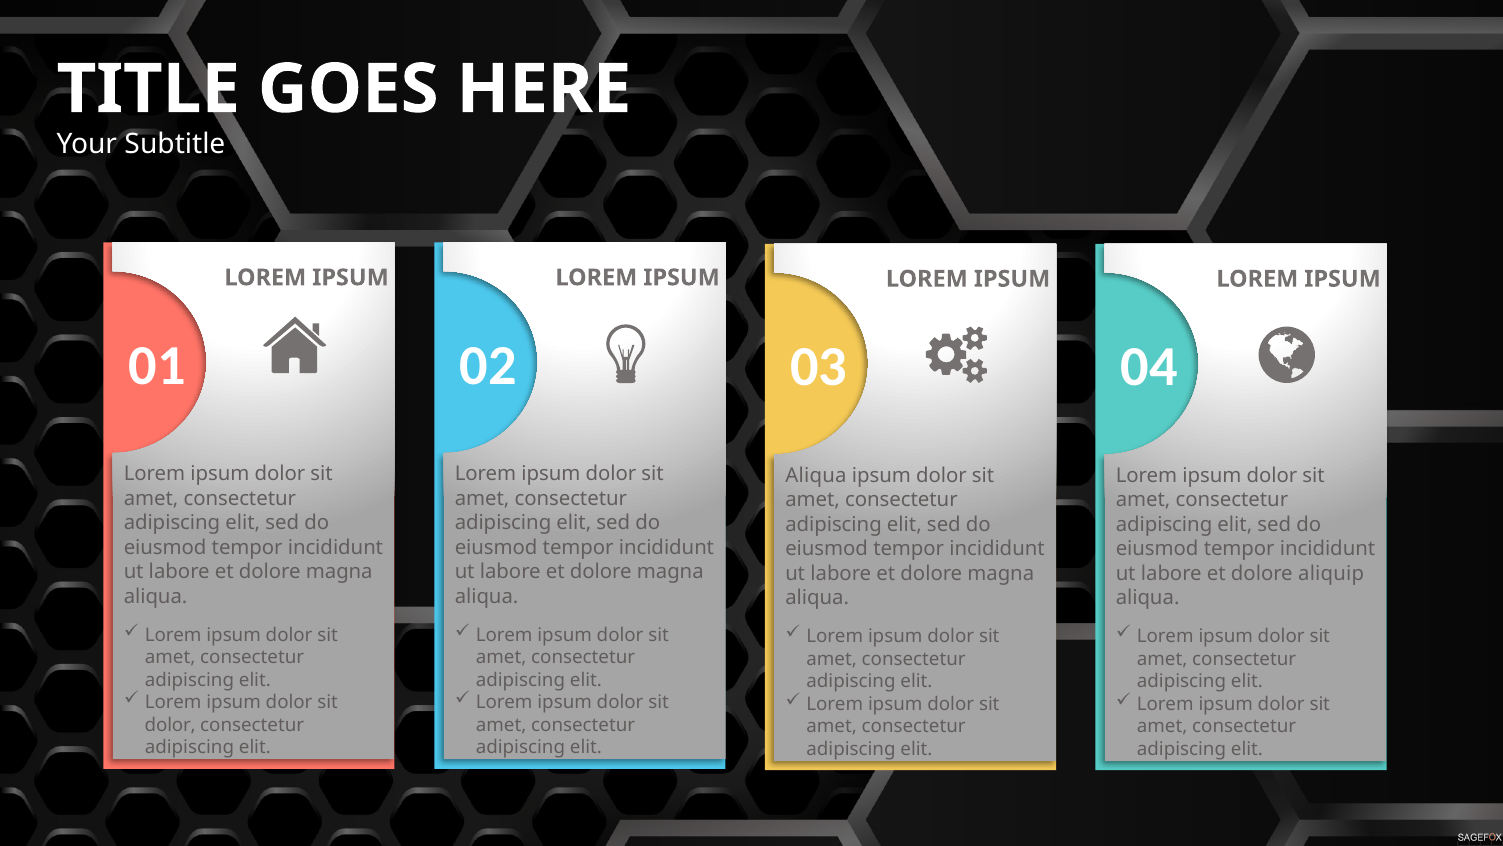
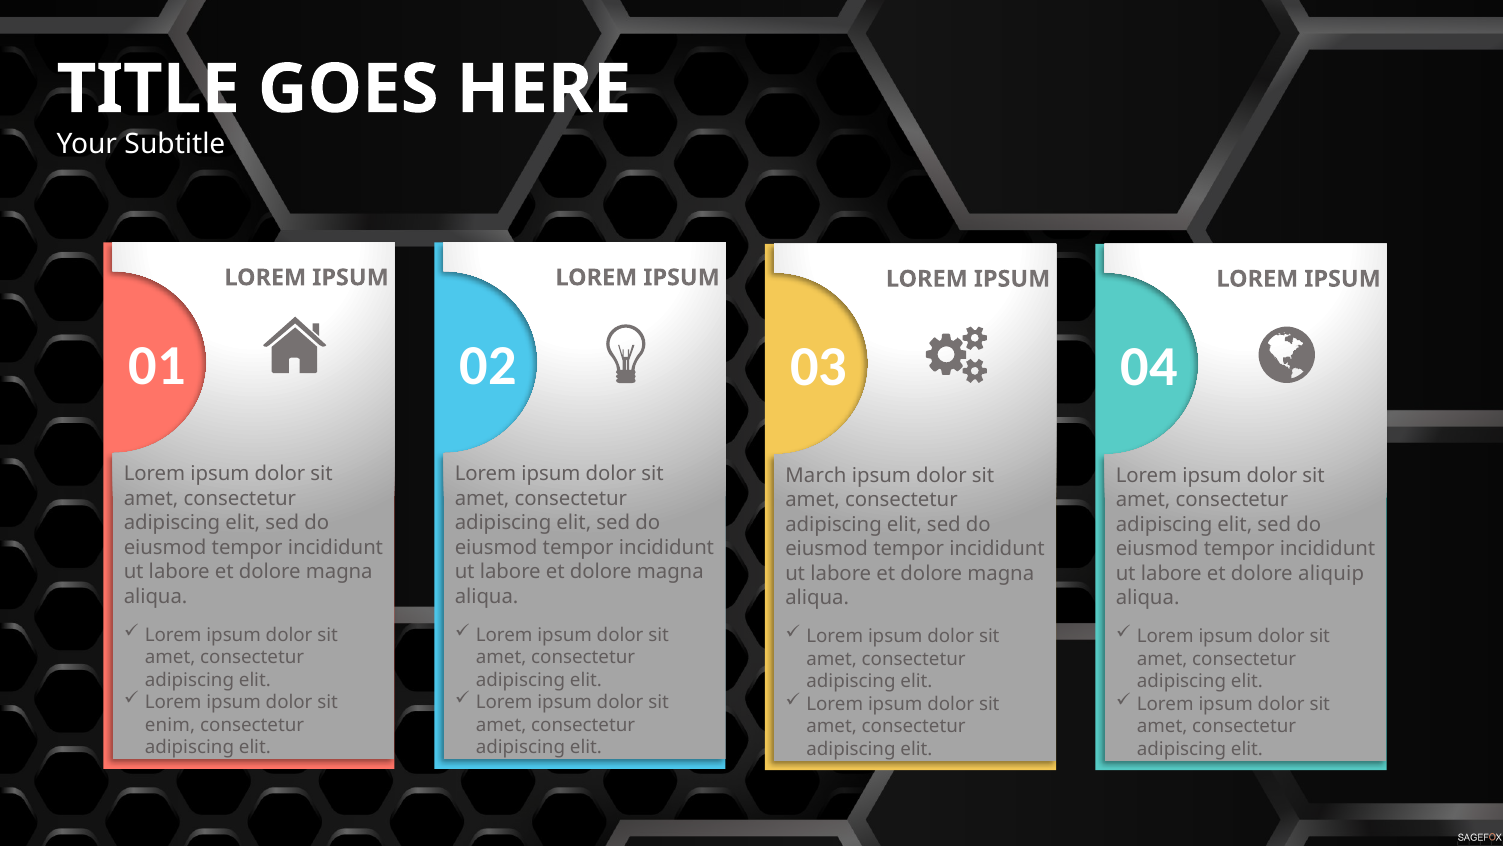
Aliqua: Aliqua -> March (816, 475)
dolor: dolor -> enim (170, 725)
